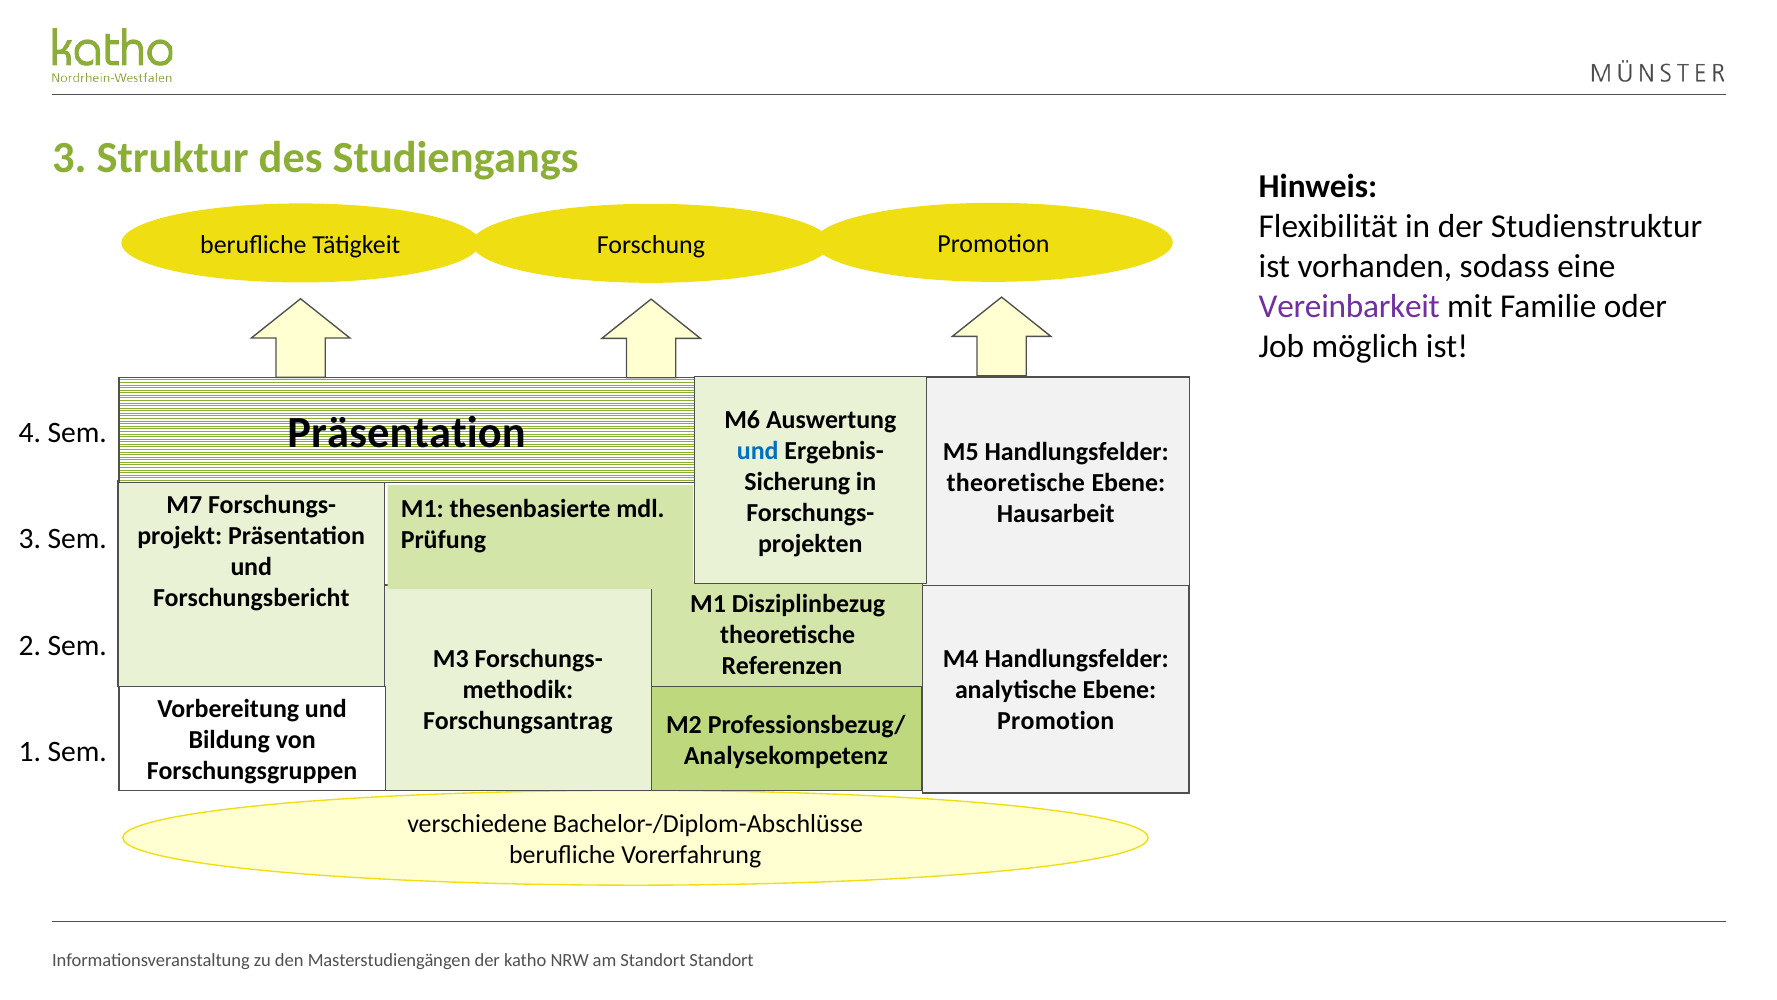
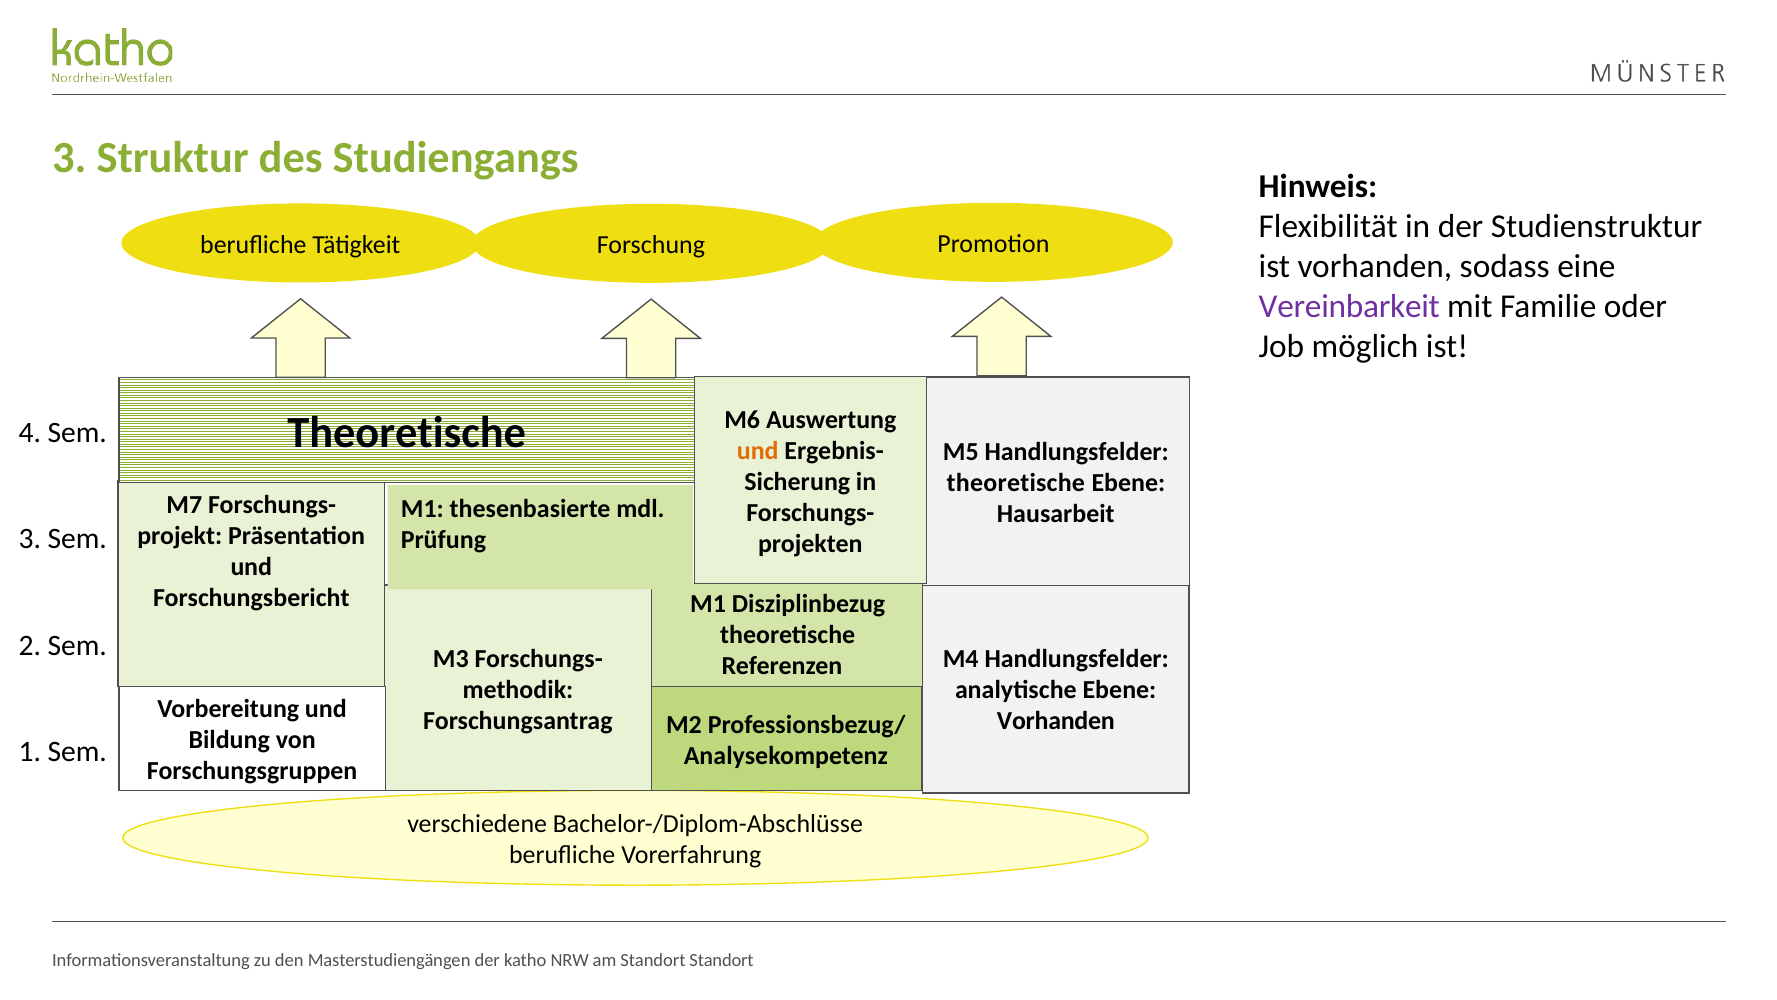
Präsentation: Präsentation -> Theoretische (407, 433)
und colour: blue -> orange (758, 451)
Promotion: Promotion -> Vorhanden (1056, 721)
